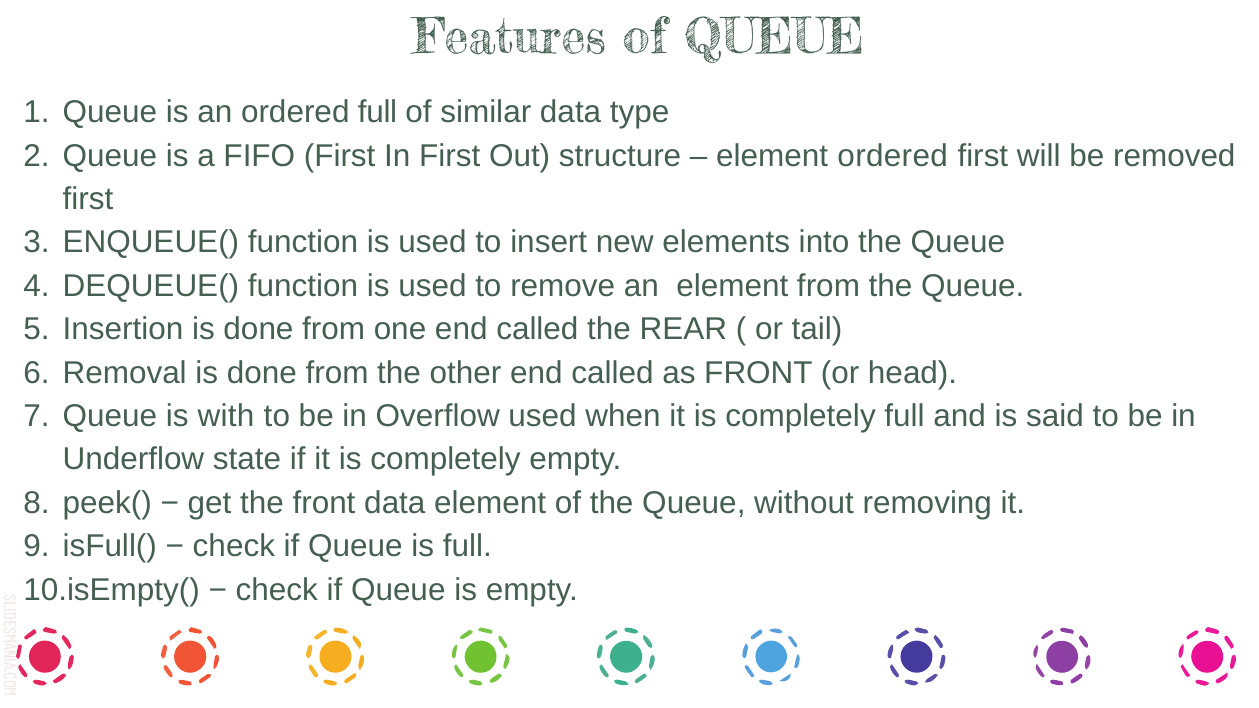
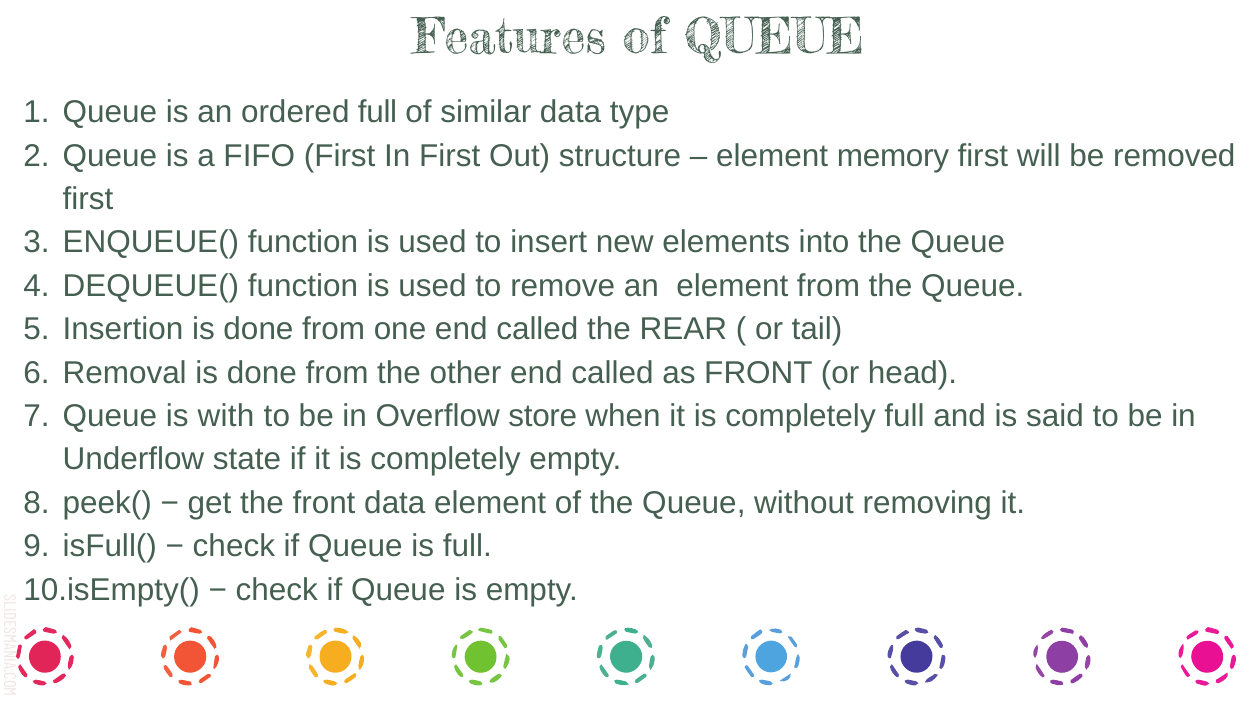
element ordered: ordered -> memory (893, 156)
Overflow used: used -> store (543, 416)
